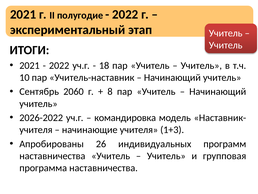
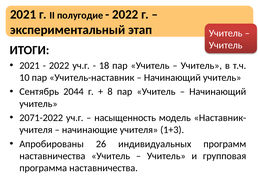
2060: 2060 -> 2044 (74, 91)
2026-2022: 2026-2022 -> 2071-2022 (41, 117)
командировка: командировка -> насыщенность (125, 117)
